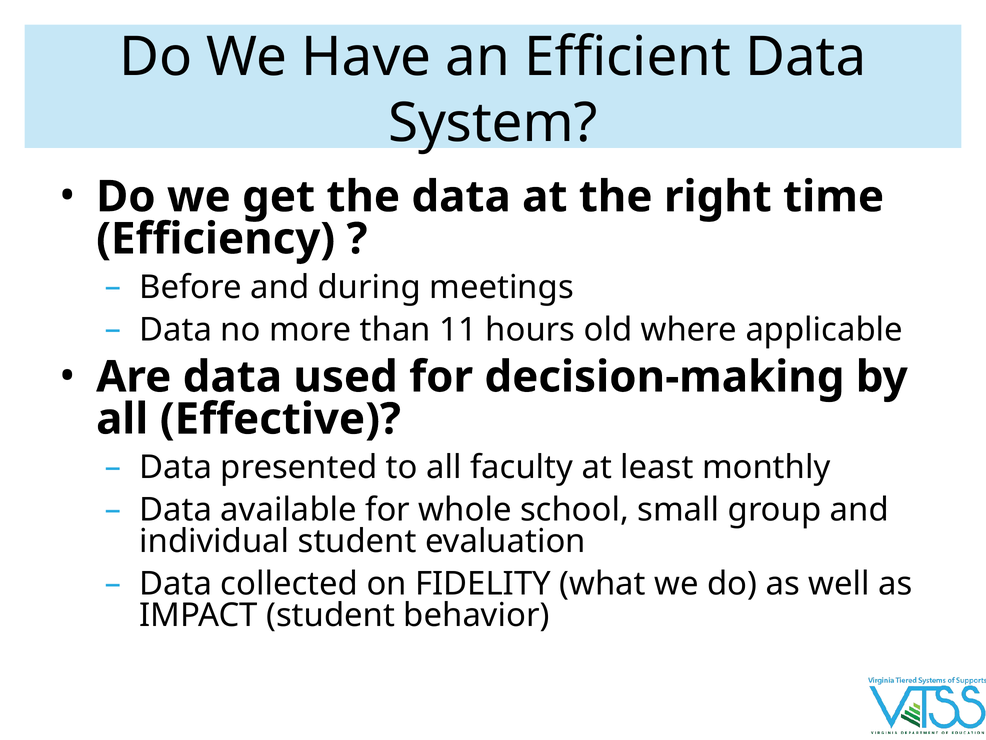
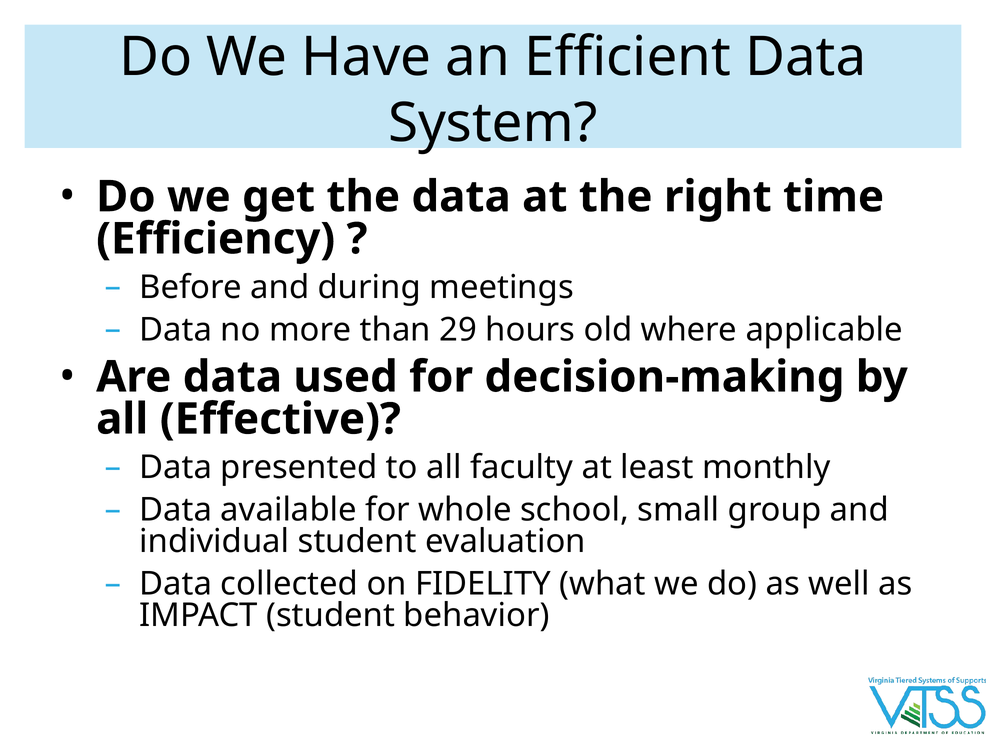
11: 11 -> 29 (458, 329)
